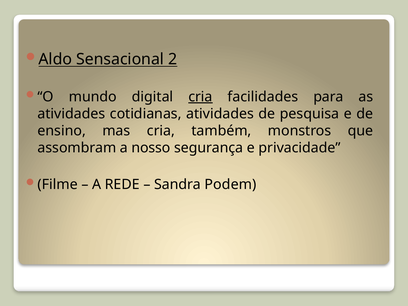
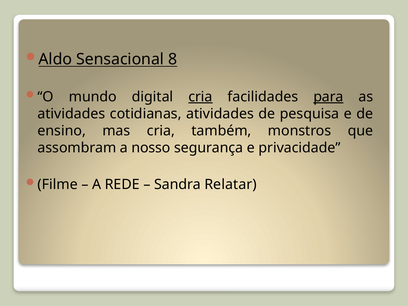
2: 2 -> 8 (173, 59)
para underline: none -> present (328, 97)
Podem: Podem -> Relatar (231, 185)
